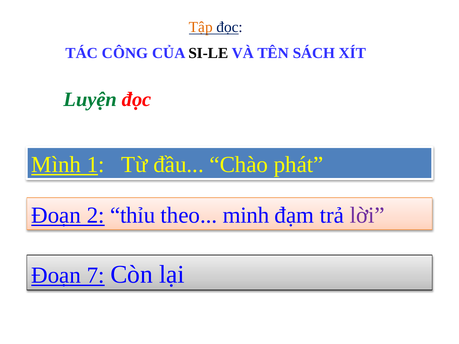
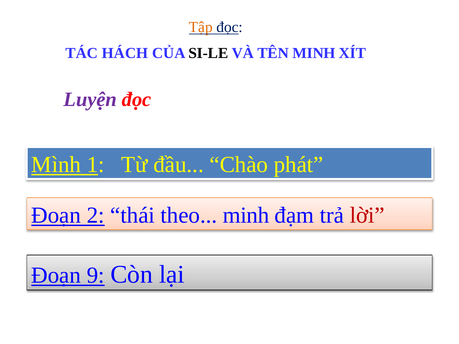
CÔNG: CÔNG -> HÁCH (125, 53)
TÊN SÁCH: SÁCH -> MINH (314, 53)
Luyện colour: green -> purple (90, 99)
thỉu: thỉu -> thái (133, 215)
lời colour: purple -> red (367, 215)
7: 7 -> 9 (96, 275)
